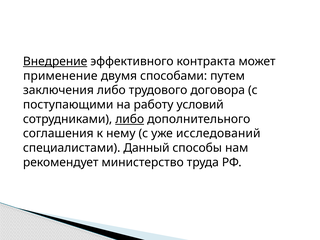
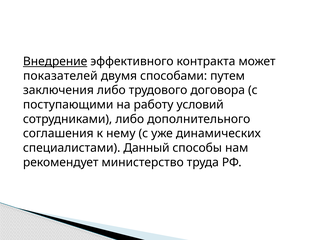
применение: применение -> показателей (60, 76)
либо underline: present -> none (130, 119)
исследований: исследований -> динамических (218, 134)
